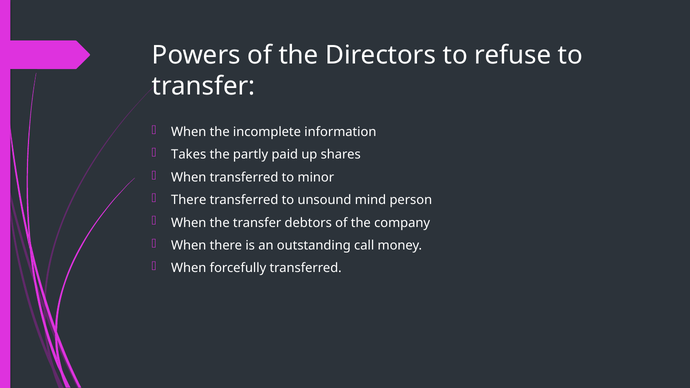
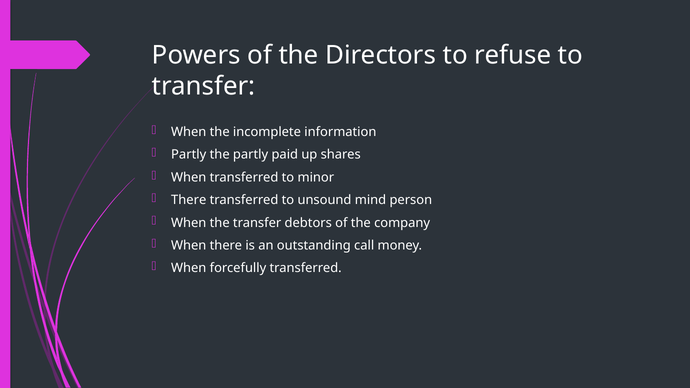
Takes: Takes -> Partly (189, 155)
